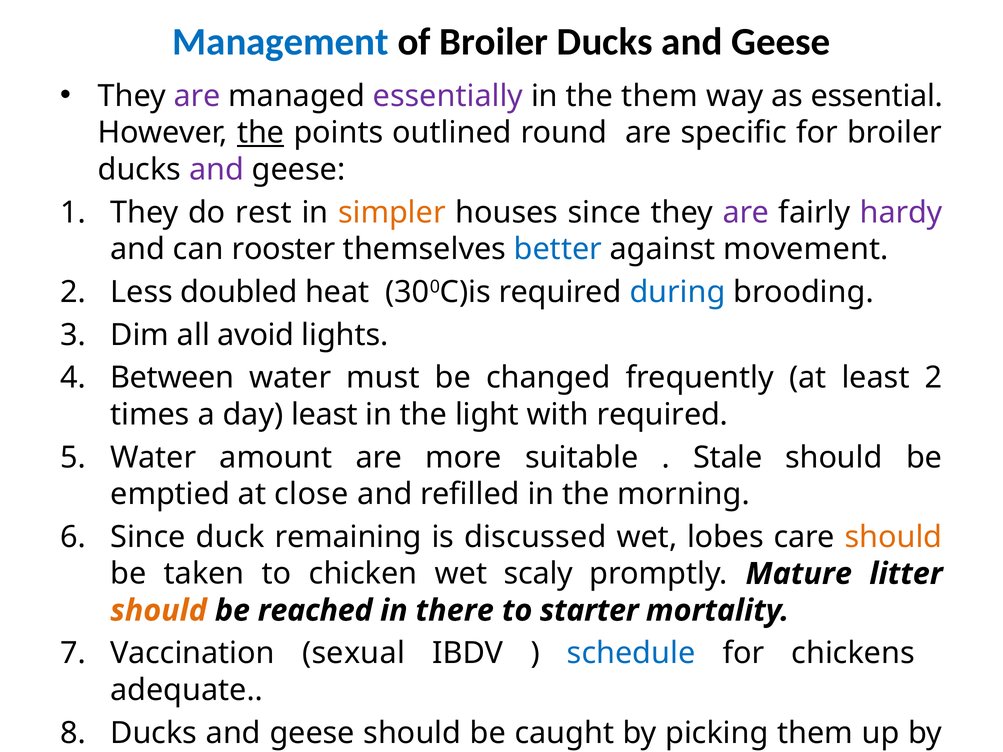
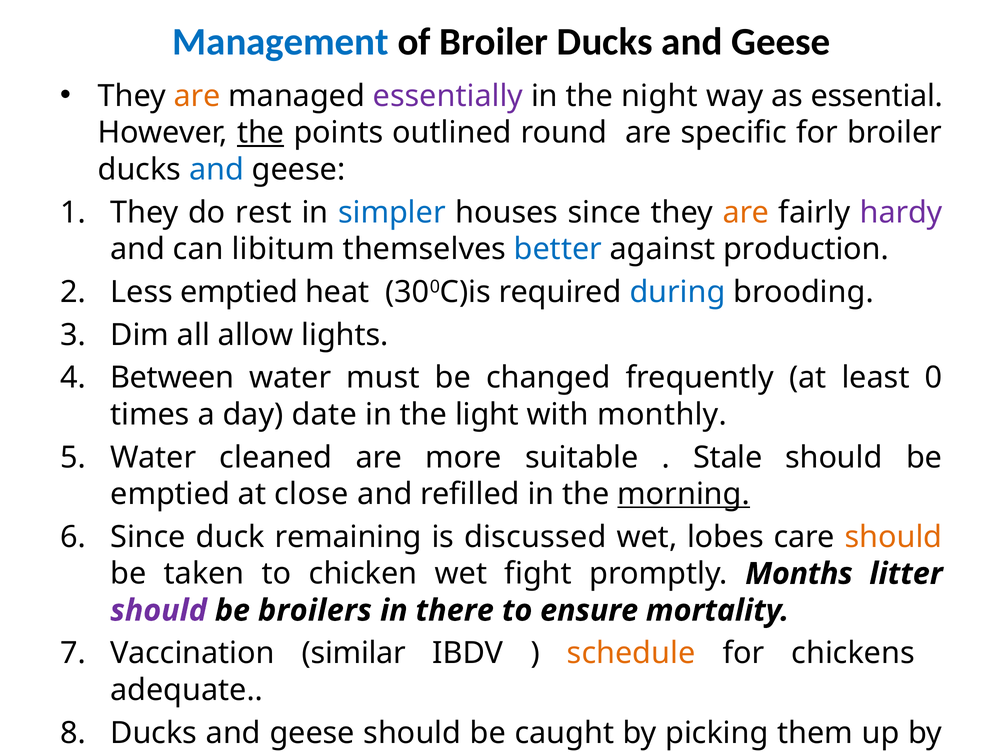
are colour: purple -> orange (197, 96)
the them: them -> night (660, 96)
and colour: purple -> blue (216, 170)
simpler colour: orange -> blue (392, 212)
are colour: purple -> orange (746, 212)
rooster: rooster -> libitum (283, 249)
movement: movement -> production (806, 249)
Less doubled: doubled -> emptied (239, 292)
avoid: avoid -> allow (256, 335)
least 2: 2 -> 0 (933, 378)
day least: least -> date (324, 415)
with required: required -> monthly (662, 415)
amount: amount -> cleaned (276, 458)
morning underline: none -> present (684, 494)
scaly: scaly -> fight (538, 574)
Mature: Mature -> Months (799, 574)
should colour: orange -> purple (159, 611)
reached: reached -> broilers (315, 611)
starter: starter -> ensure (589, 611)
sexual: sexual -> similar (354, 654)
schedule colour: blue -> orange (631, 654)
